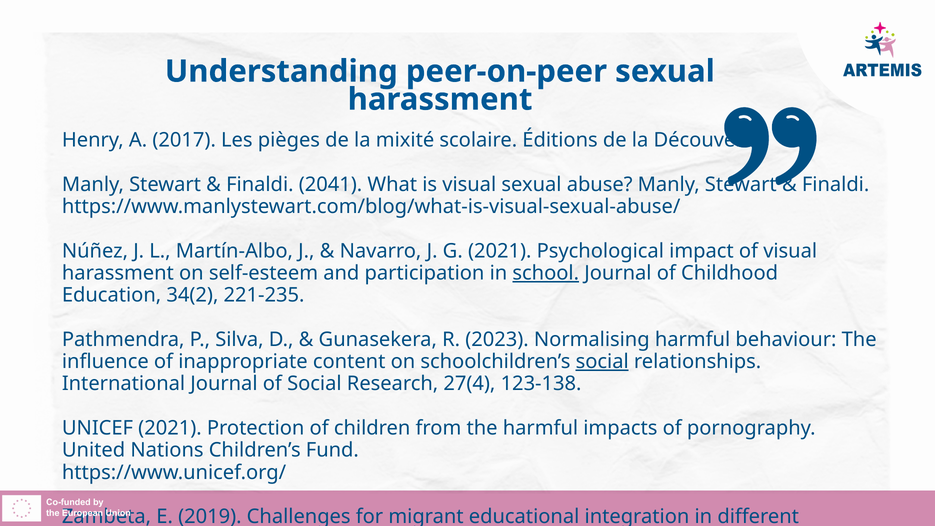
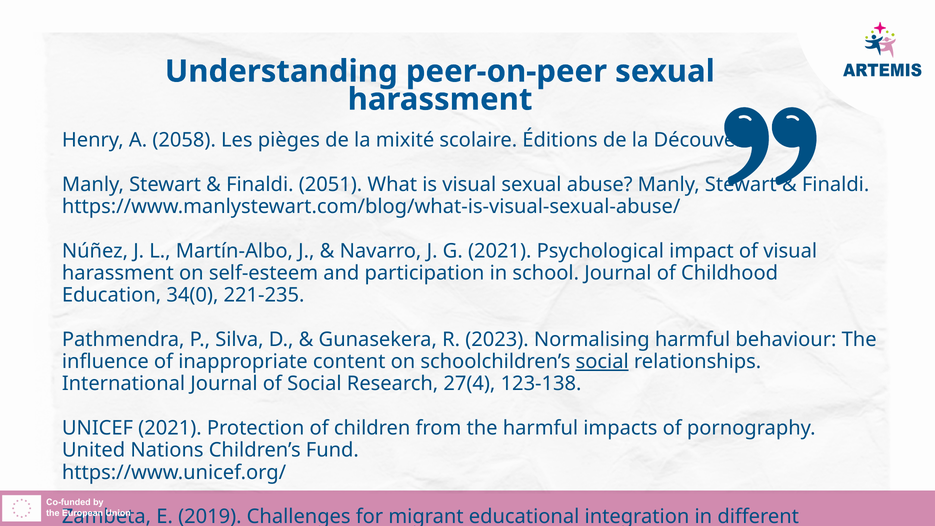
2017: 2017 -> 2058 (184, 140)
2041: 2041 -> 2051 (331, 184)
school underline: present -> none (546, 273)
34(2: 34(2 -> 34(0 (192, 295)
